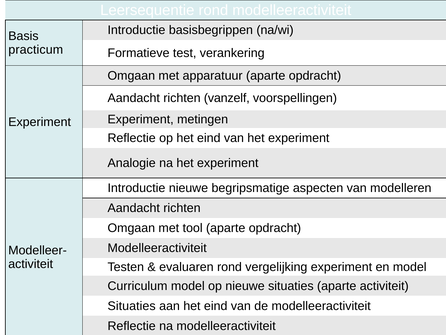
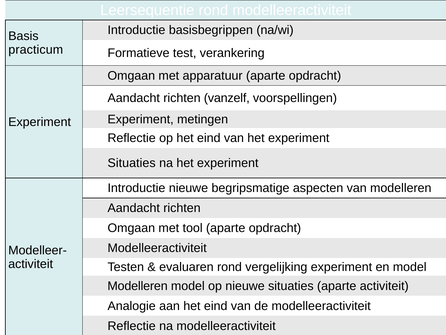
Analogie: Analogie -> Situaties (132, 163)
Curriculum: Curriculum -> Modelleren (138, 286)
Situaties: Situaties -> Analogie (132, 306)
